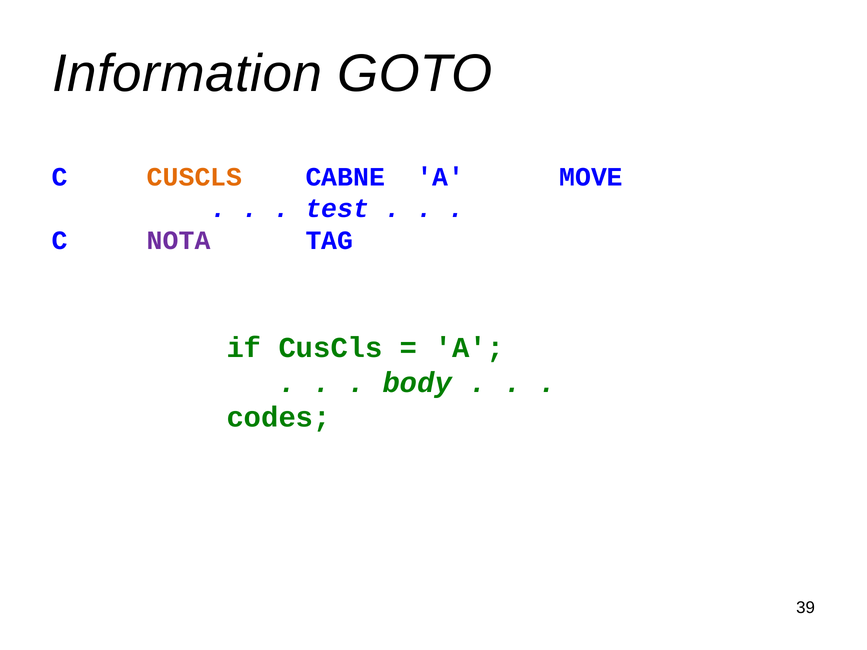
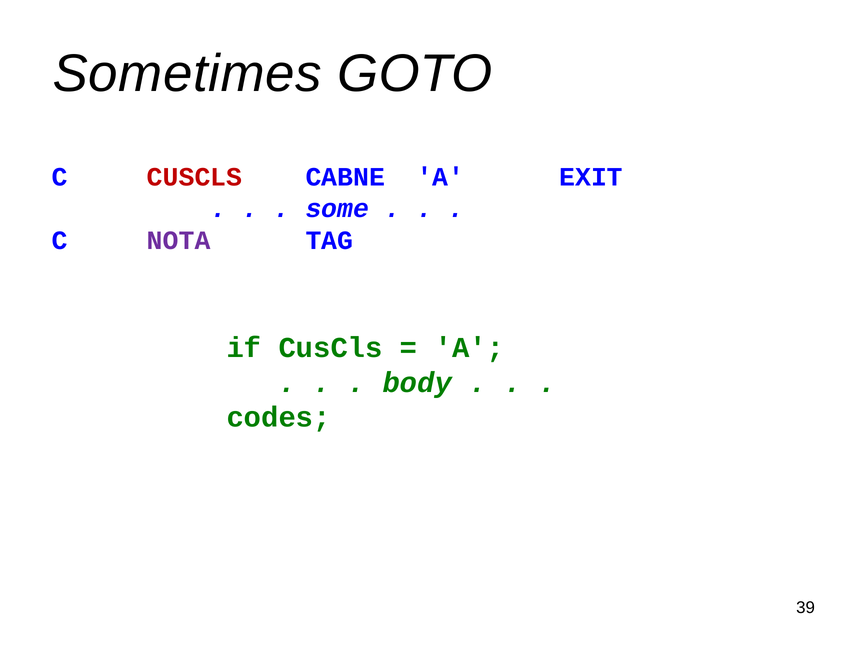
Information: Information -> Sometimes (187, 74)
CUSCLS colour: orange -> red (195, 177)
MOVE: MOVE -> EXIT (591, 177)
test: test -> some (337, 209)
